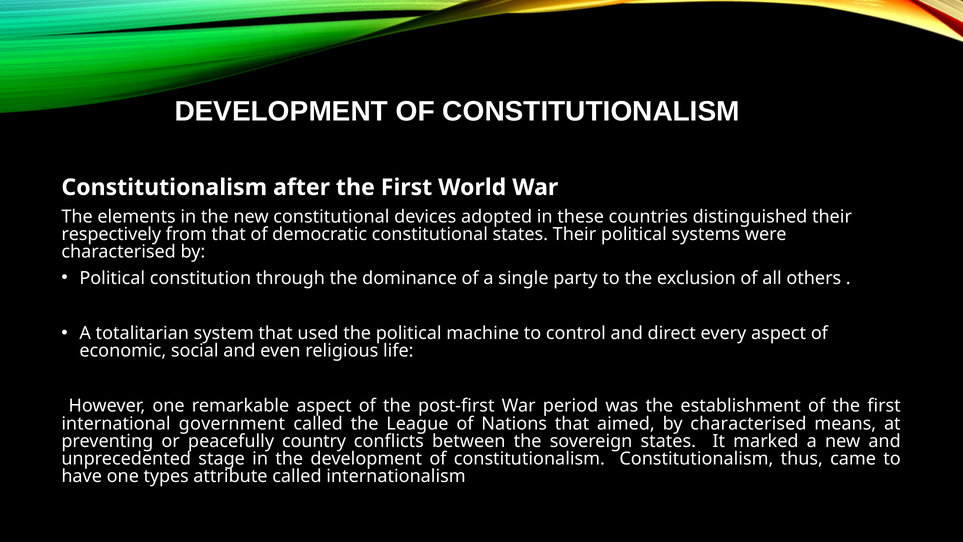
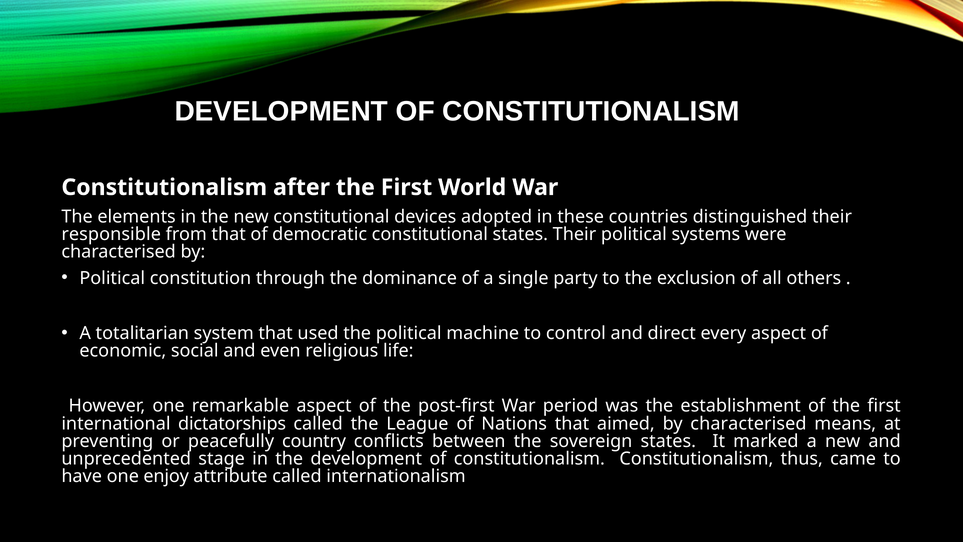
respectively: respectively -> responsible (111, 234)
government: government -> dictatorships (232, 423)
types: types -> enjoy (166, 476)
